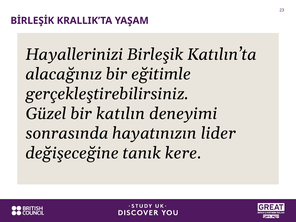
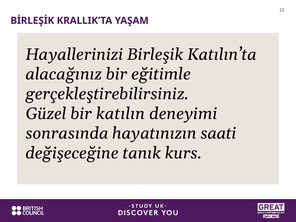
lider: lider -> saati (218, 133)
kere: kere -> kurs (183, 153)
